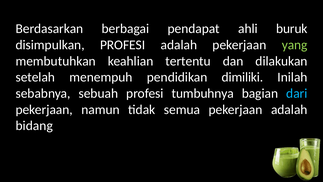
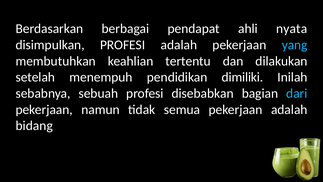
buruk: buruk -> nyata (292, 29)
yang colour: light green -> light blue (295, 45)
tumbuhnya: tumbuhnya -> disebabkan (203, 93)
